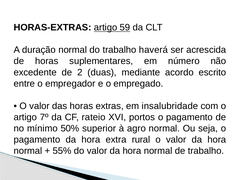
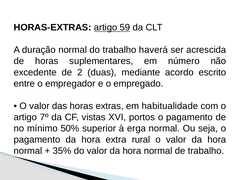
insalubridade: insalubridade -> habitualidade (170, 106)
rateio: rateio -> vistas (94, 117)
agro: agro -> erga (136, 128)
55%: 55% -> 35% (62, 151)
